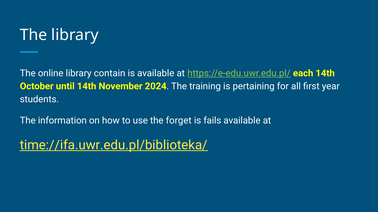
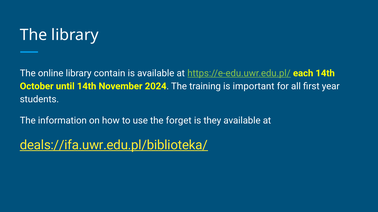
pertaining: pertaining -> important (254, 86)
fails: fails -> they (212, 121)
time://ifa.uwr.edu.pl/biblioteka/: time://ifa.uwr.edu.pl/biblioteka/ -> deals://ifa.uwr.edu.pl/biblioteka/ (114, 145)
